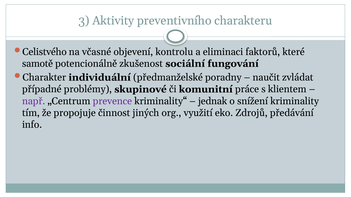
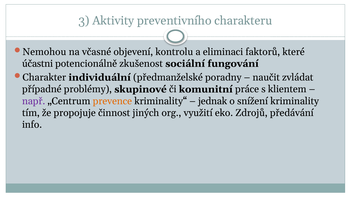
Celistvého: Celistvého -> Nemohou (44, 52)
samotě: samotě -> účastni (37, 64)
prevence colour: purple -> orange (112, 101)
